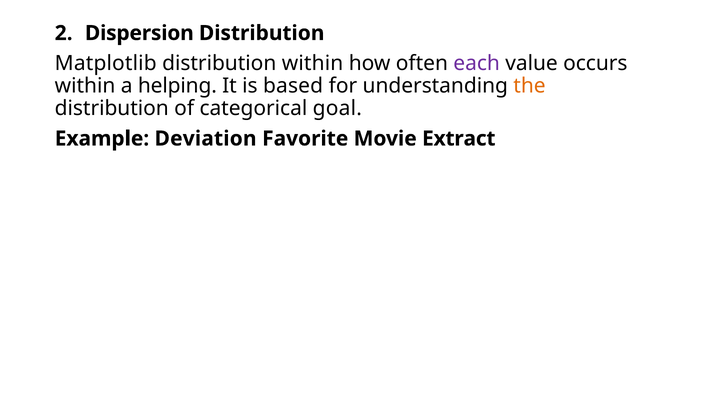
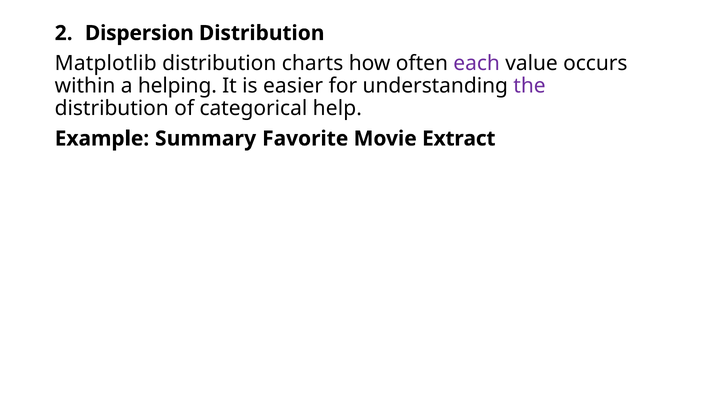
distribution within: within -> charts (313, 63)
based: based -> easier (293, 86)
the colour: orange -> purple (530, 86)
goal: goal -> help (337, 108)
Deviation: Deviation -> Summary (206, 139)
